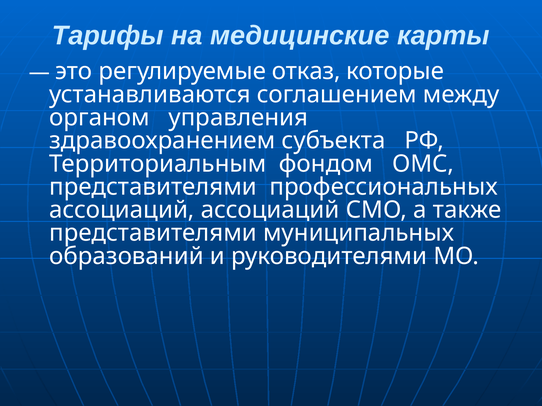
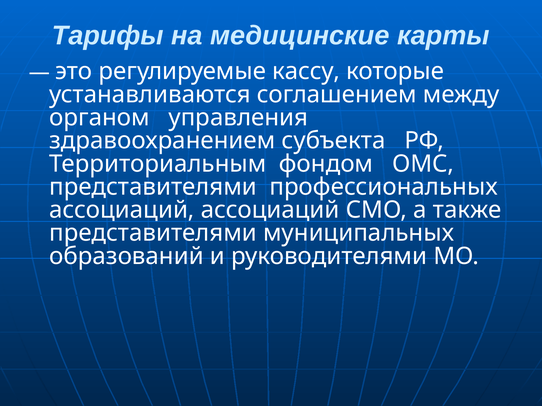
отказ: отказ -> кассу (306, 71)
